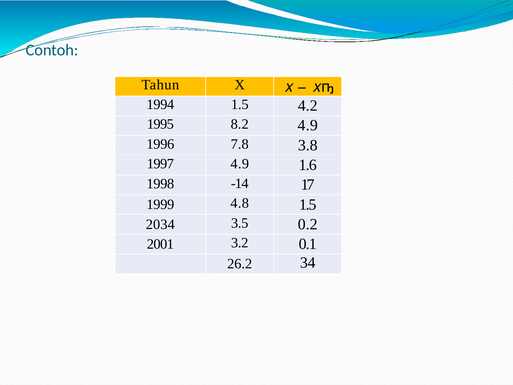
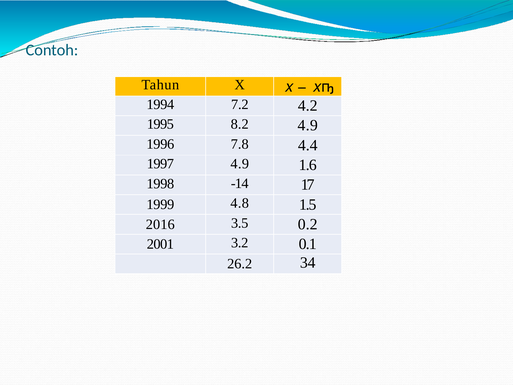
1994 1.5: 1.5 -> 7.2 (240, 104)
3.8: 3.8 -> 4.4 (308, 145)
2034: 2034 -> 2016 (160, 224)
